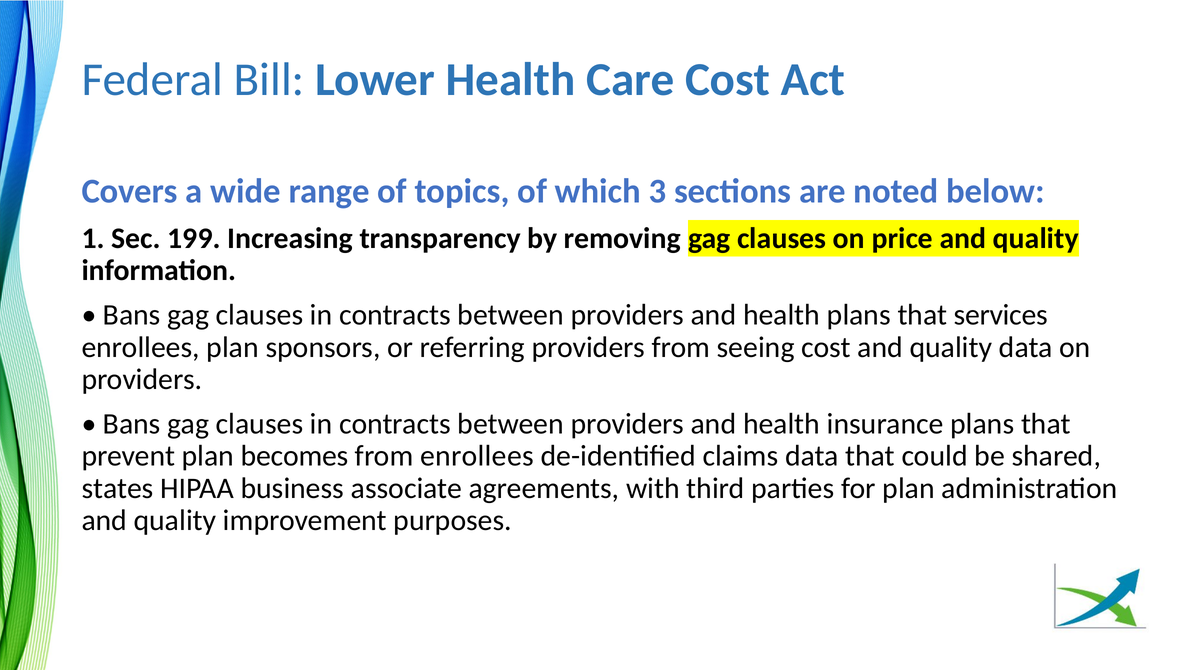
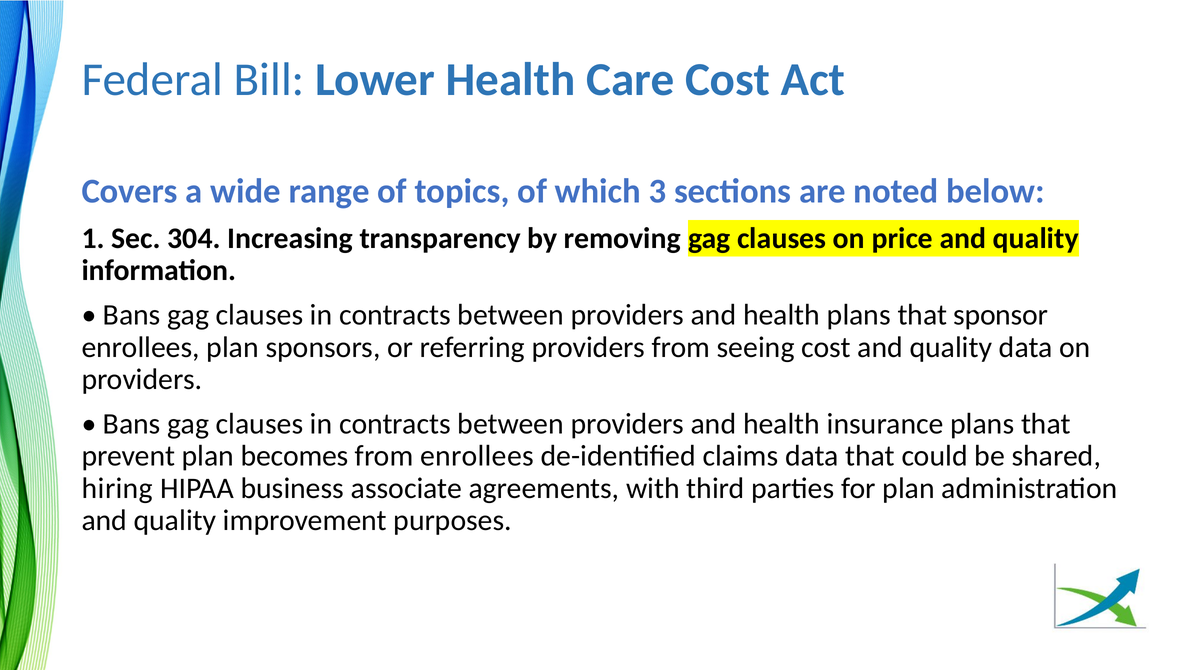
199: 199 -> 304 (194, 238)
services: services -> sponsor (1001, 315)
states: states -> hiring (117, 488)
